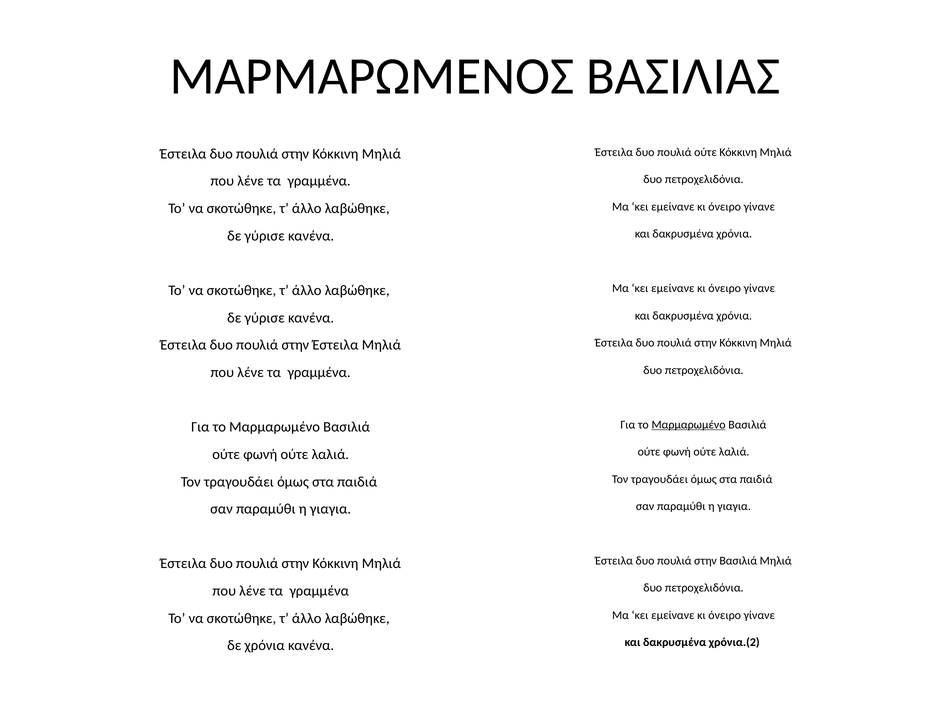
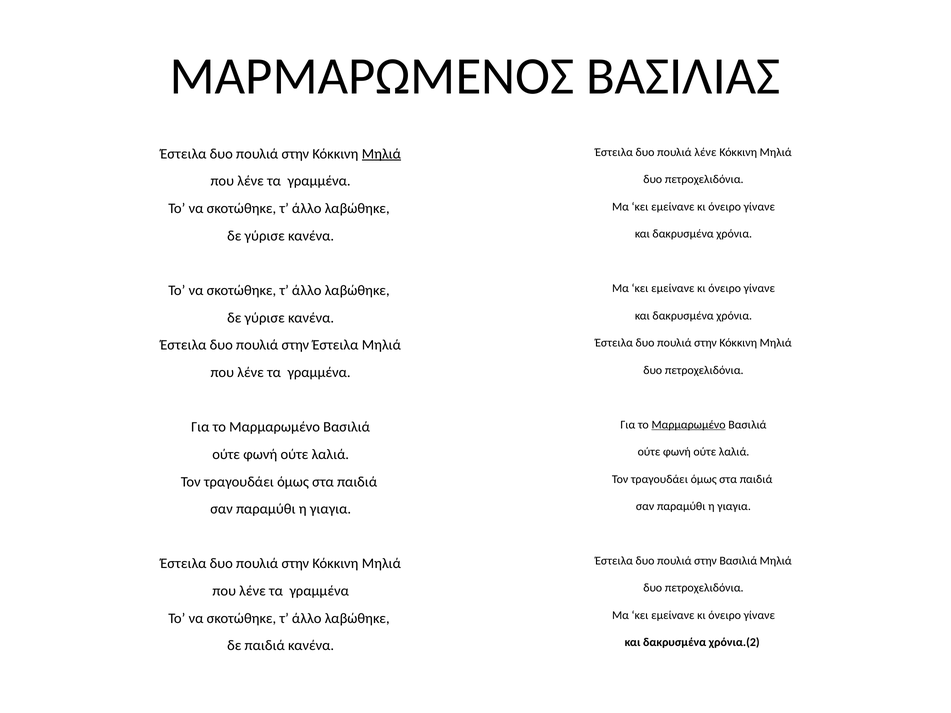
πουλιά ούτε: ούτε -> λένε (705, 152)
Μηλιά underline: none -> present (381, 154)
δε χρόνια: χρόνια -> παιδιά (265, 646)
